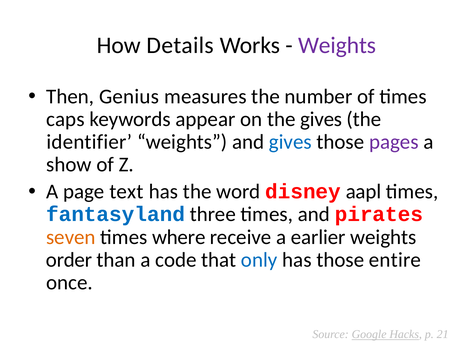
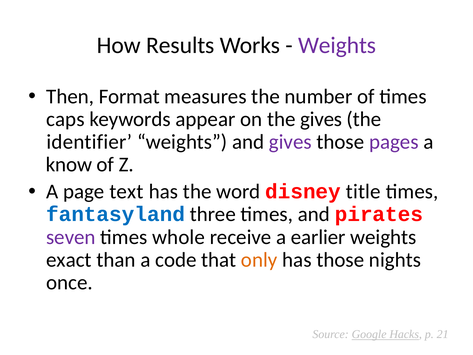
Details: Details -> Results (180, 45)
Genius: Genius -> Format (129, 96)
gives colour: blue -> purple (290, 142)
show: show -> know (69, 165)
aapl: aapl -> title (363, 191)
seven colour: orange -> purple (71, 237)
where: where -> whole (179, 237)
order: order -> exact (69, 260)
only colour: blue -> orange (259, 260)
entire: entire -> nights (395, 260)
